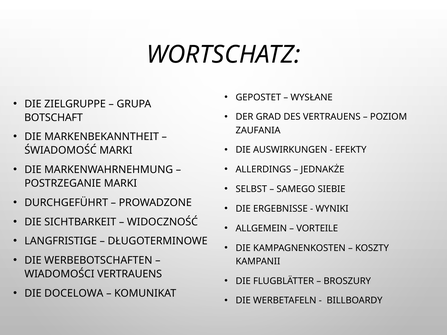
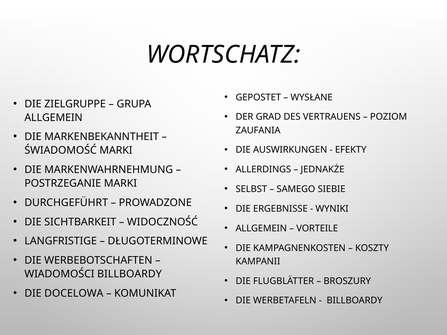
BOTSCHAFT: BOTSCHAFT -> ALLGEMEIN (54, 118)
WIADOMOŚCI VERTRAUENS: VERTRAUENS -> BILLBOARDY (130, 274)
